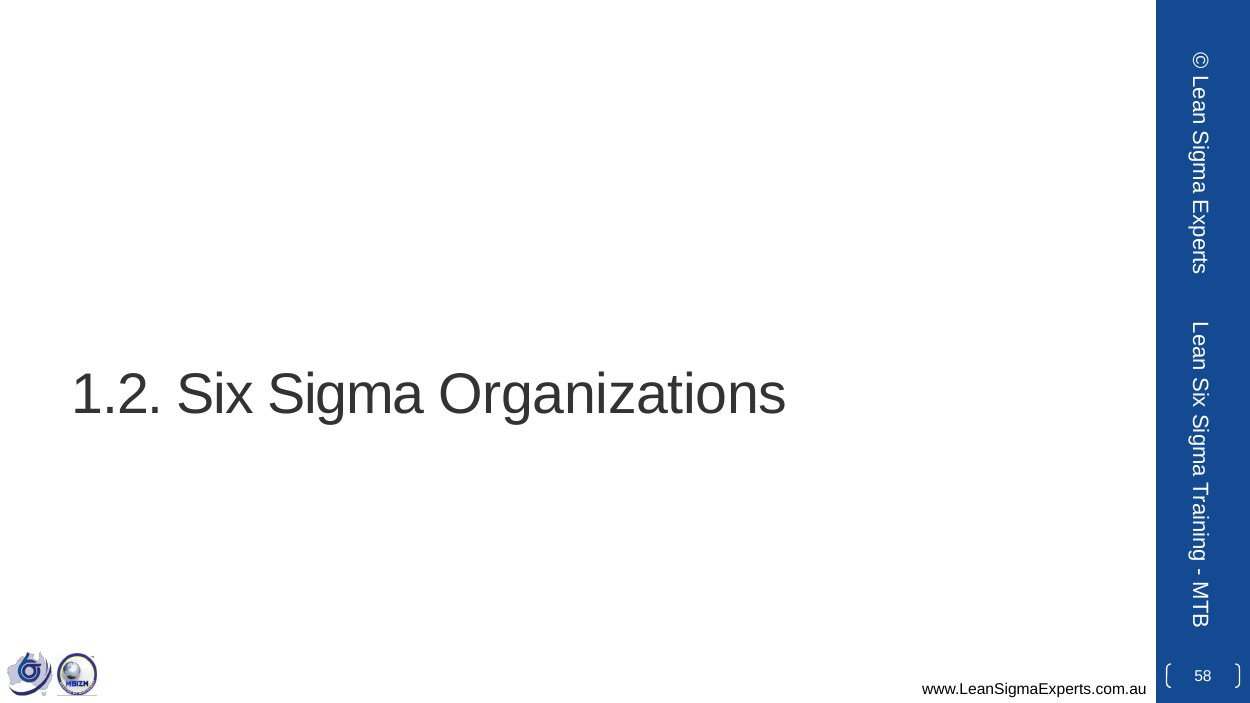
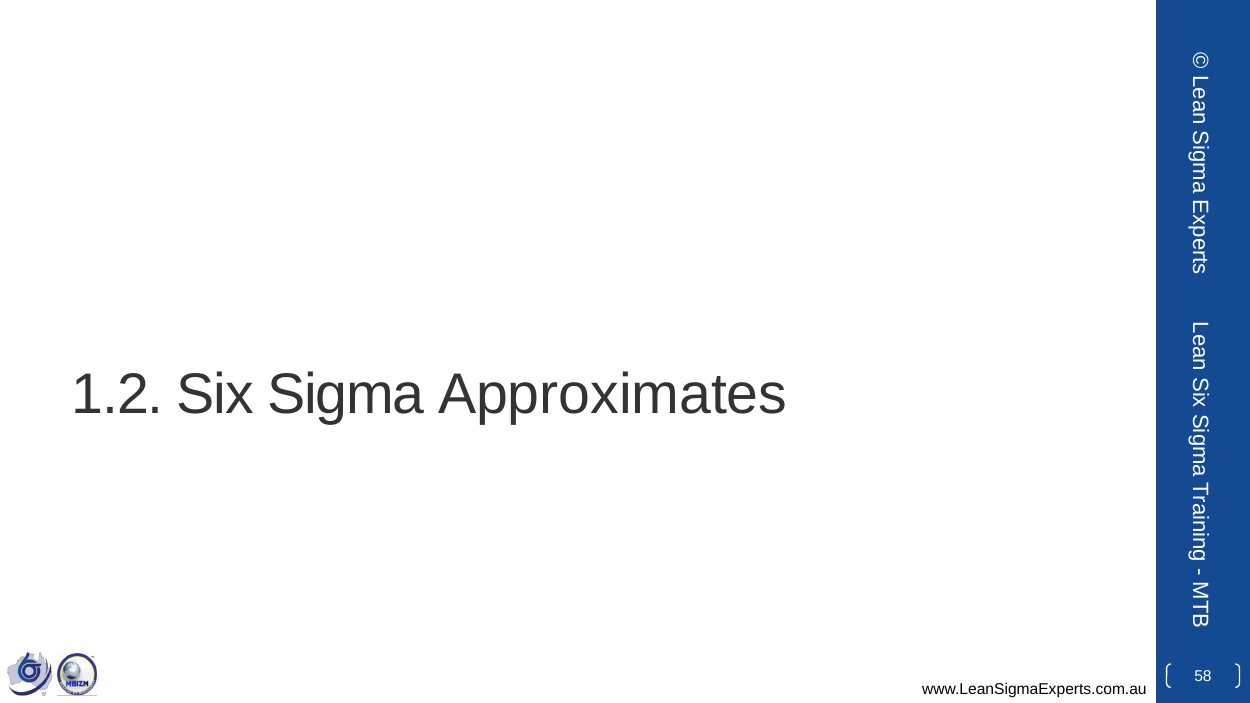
Organizations: Organizations -> Approximates (613, 395)
